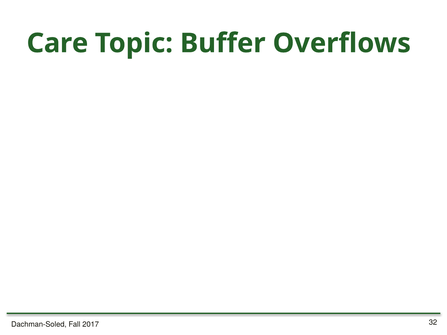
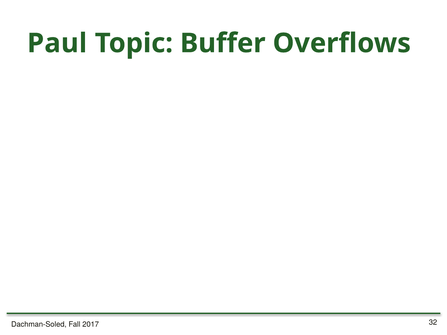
Care: Care -> Paul (57, 43)
